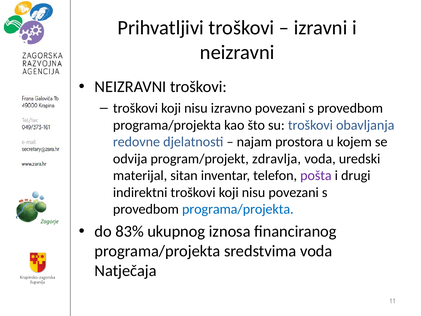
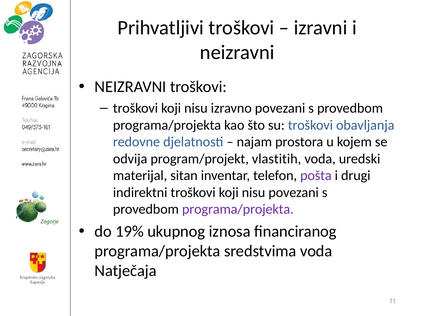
zdravlja: zdravlja -> vlastitih (277, 159)
programa/projekta colour: blue -> purple (238, 209)
83%: 83% -> 19% (130, 231)
